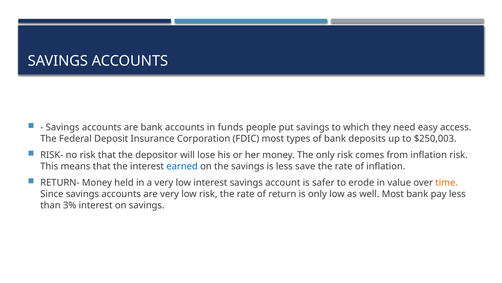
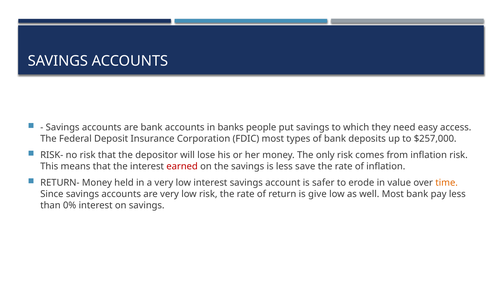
funds: funds -> banks (231, 127)
$250,003: $250,003 -> $257,000 (435, 139)
earned colour: blue -> red (182, 166)
is only: only -> give (317, 194)
3%: 3% -> 0% (70, 205)
